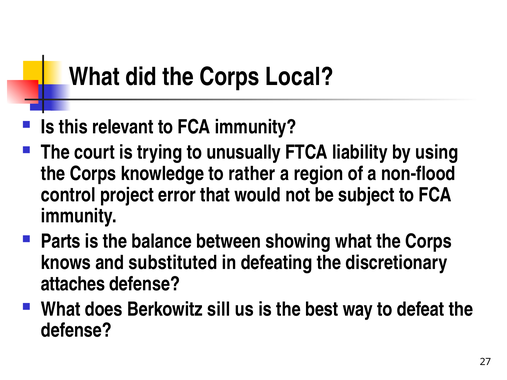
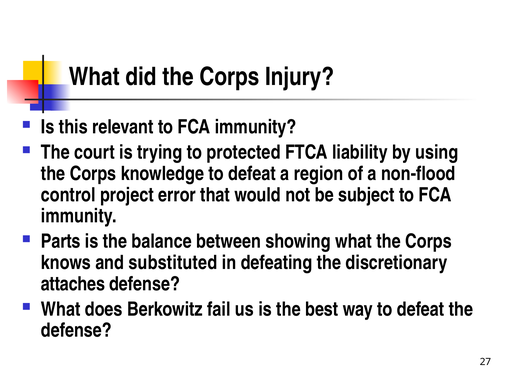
Local: Local -> Injury (300, 77)
unusually: unusually -> protected (244, 152)
knowledge to rather: rather -> defeat (252, 174)
sill: sill -> fail (219, 309)
